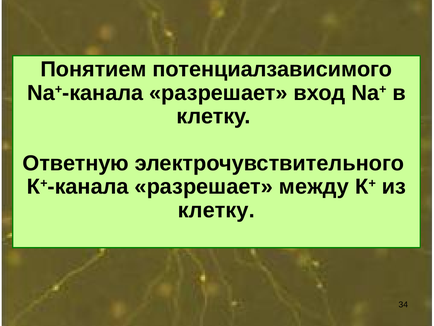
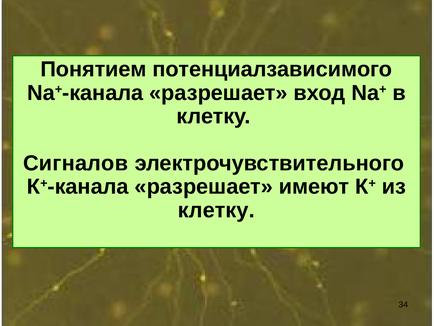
Ответную: Ответную -> Сигналов (76, 163)
между: между -> имеют (314, 186)
